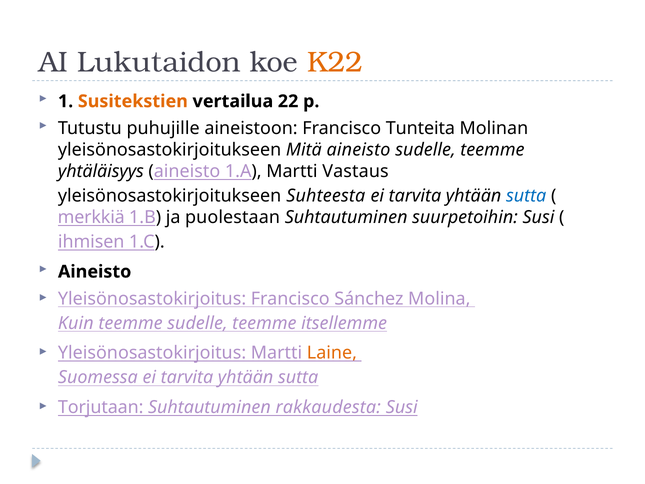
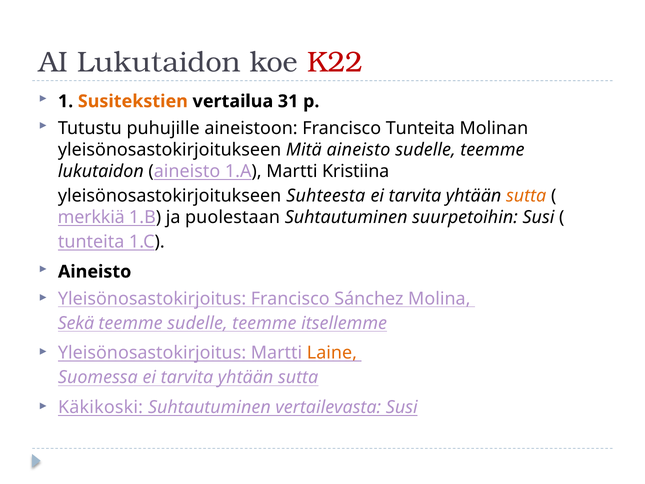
K22 colour: orange -> red (335, 62)
22: 22 -> 31 (288, 101)
yhtäläisyys: yhtäläisyys -> lukutaidon (101, 171)
Vastaus: Vastaus -> Kristiina (356, 171)
sutta colour: blue -> orange (526, 196)
ihmisen: ihmisen -> tunteita (91, 242)
Kuin: Kuin -> Sekä (76, 323)
Torjutaan: Torjutaan -> Käkikoski (101, 407)
rakkaudesta: rakkaudesta -> vertailevasta (328, 407)
